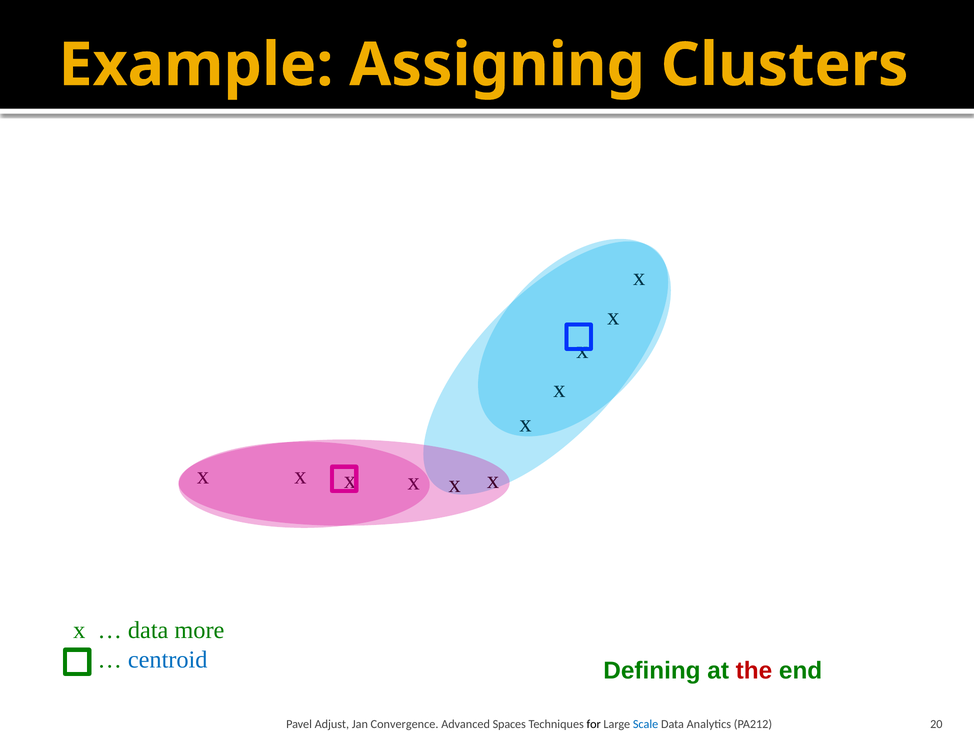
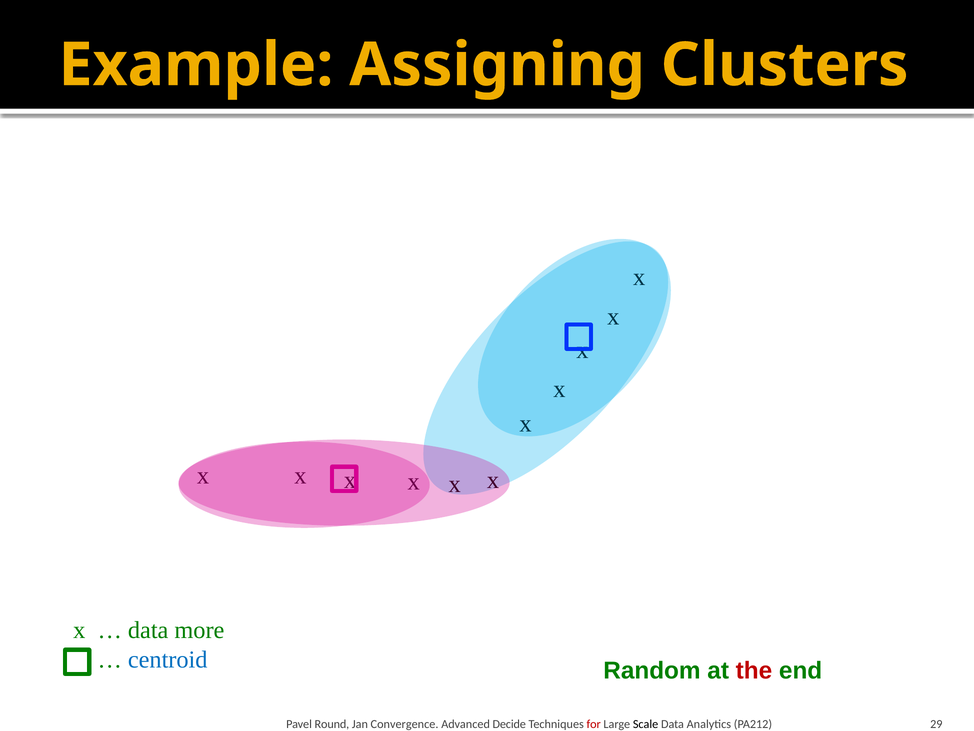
Defining: Defining -> Random (652, 670)
Adjust: Adjust -> Round (332, 724)
Spaces: Spaces -> Decide (509, 724)
for colour: black -> red (594, 724)
Scale colour: blue -> black (646, 724)
20: 20 -> 29 (936, 724)
